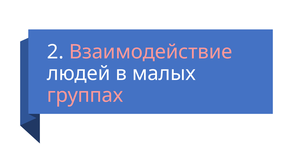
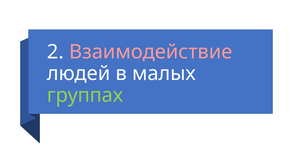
группах colour: pink -> light green (85, 95)
